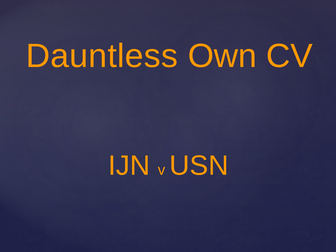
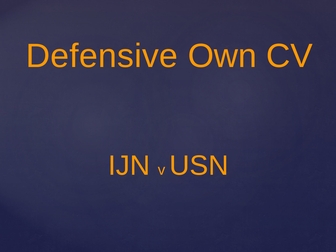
Dauntless: Dauntless -> Defensive (102, 56)
